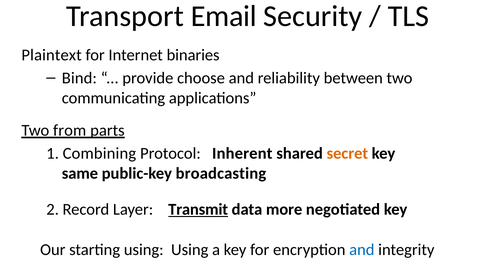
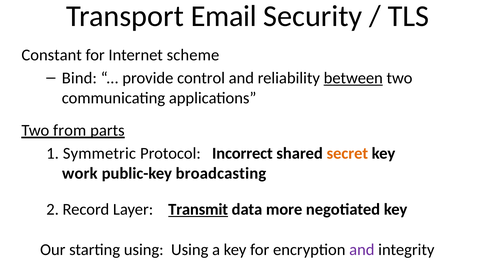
Plaintext: Plaintext -> Constant (52, 55)
binaries: binaries -> scheme (193, 55)
choose: choose -> control (201, 78)
between underline: none -> present (353, 78)
Combining: Combining -> Symmetric (99, 153)
Inherent: Inherent -> Incorrect (242, 153)
same: same -> work (80, 173)
and colour: blue -> purple (362, 250)
